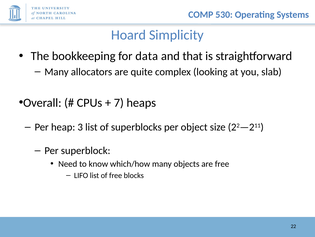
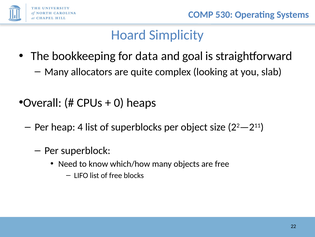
that: that -> goal (193, 56)
7: 7 -> 0 (119, 102)
3: 3 -> 4 (80, 127)
